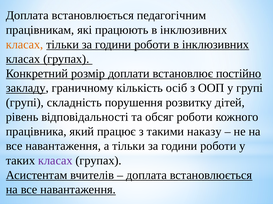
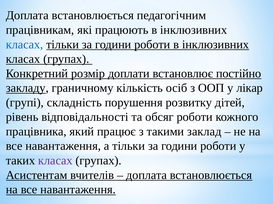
класах colour: orange -> blue (25, 45)
у групі: групі -> лікар (250, 88)
наказу: наказу -> заклад (204, 132)
